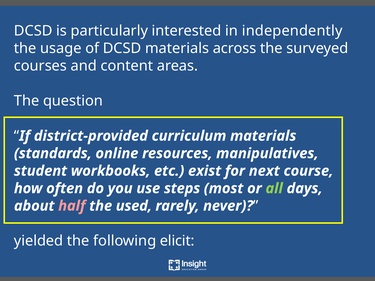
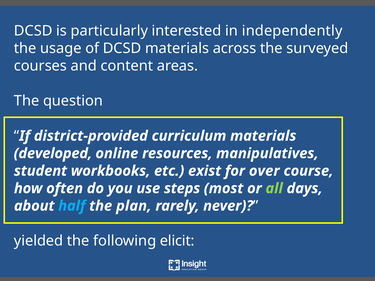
standards: standards -> developed (53, 154)
next: next -> over (264, 171)
half colour: pink -> light blue (72, 206)
used: used -> plan (134, 206)
